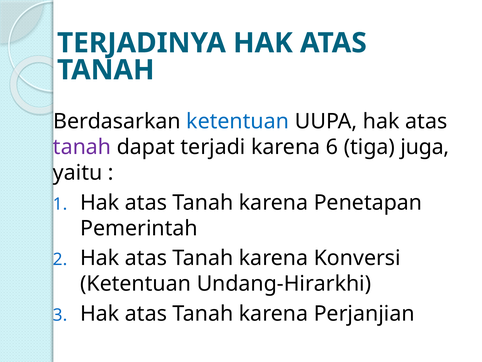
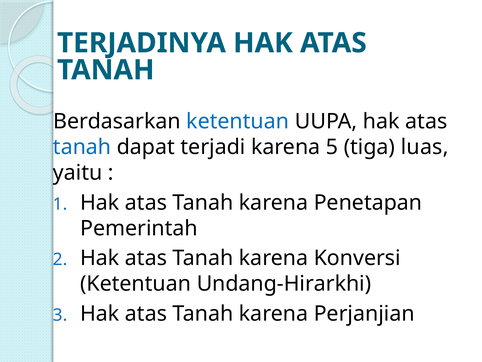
tanah colour: purple -> blue (82, 147)
6: 6 -> 5 (332, 147)
juga: juga -> luas (425, 147)
